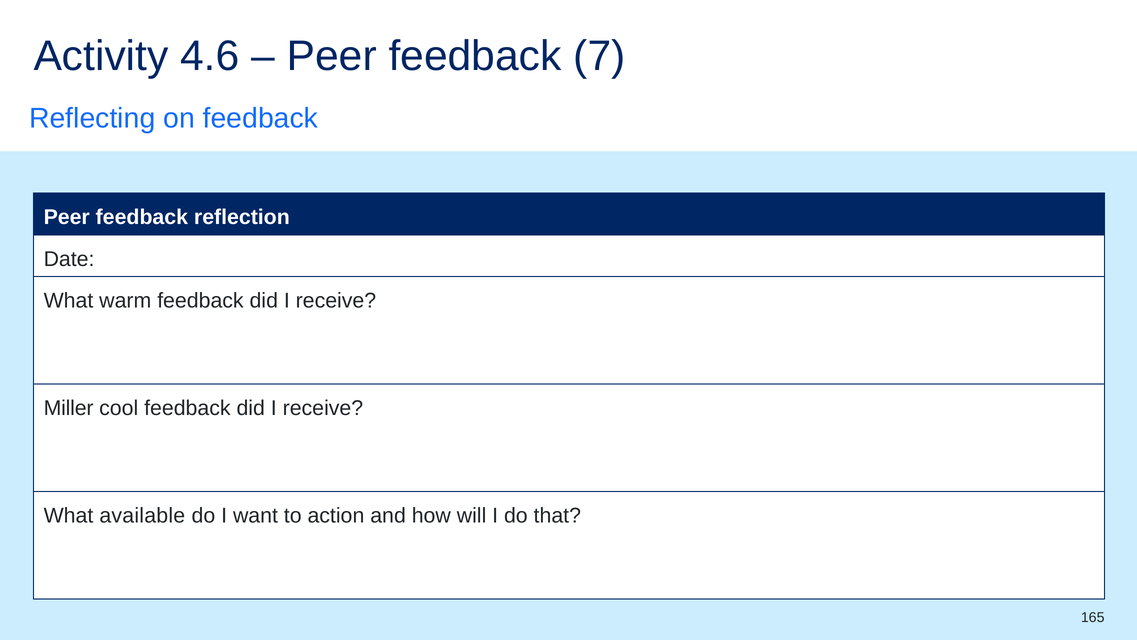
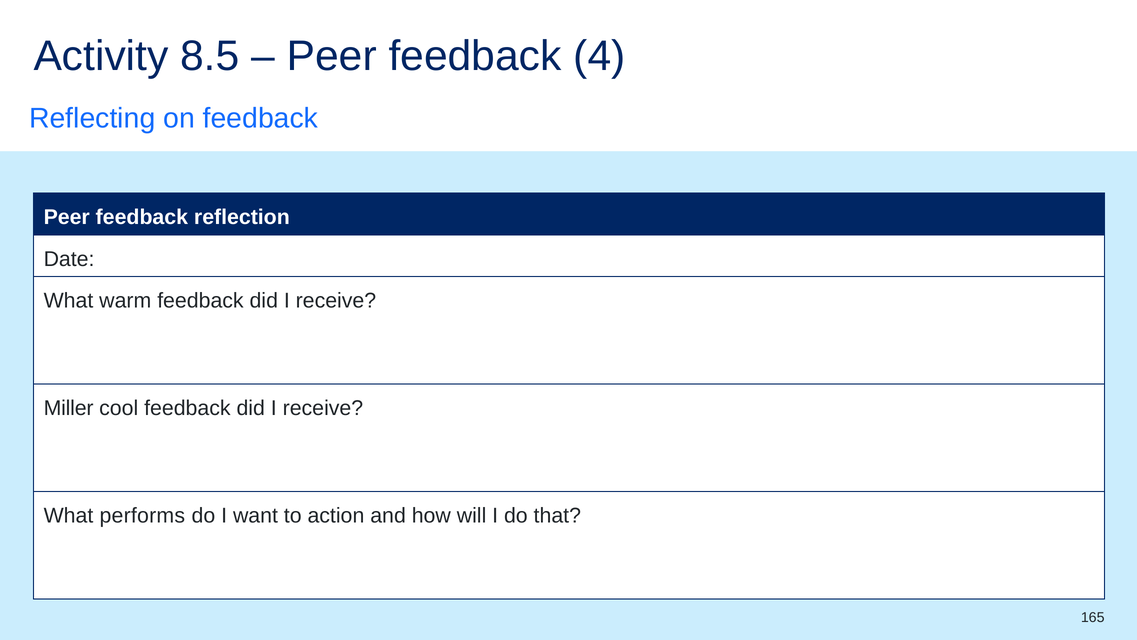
4.6: 4.6 -> 8.5 (210, 56)
7: 7 -> 4 (599, 56)
available: available -> performs (142, 515)
